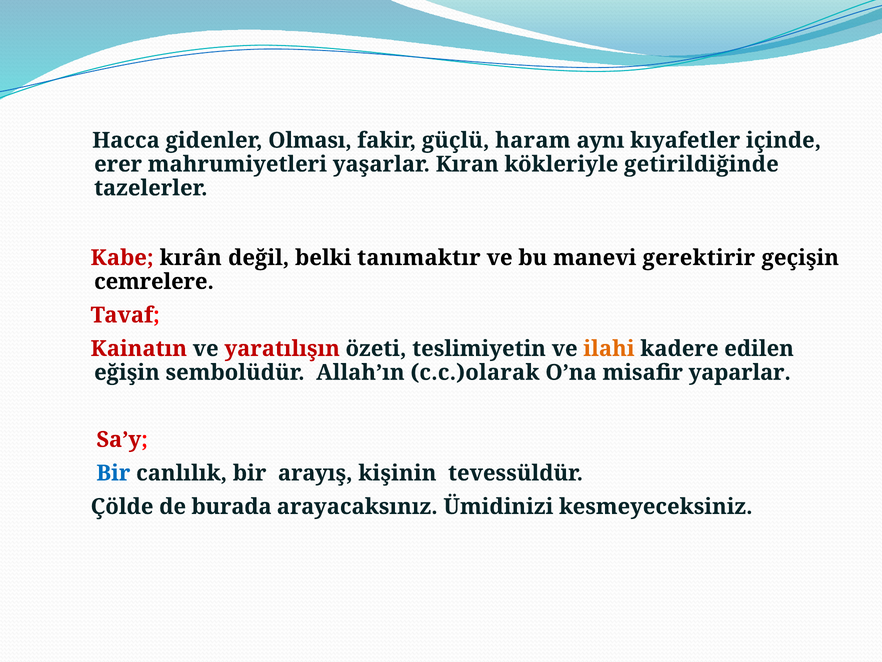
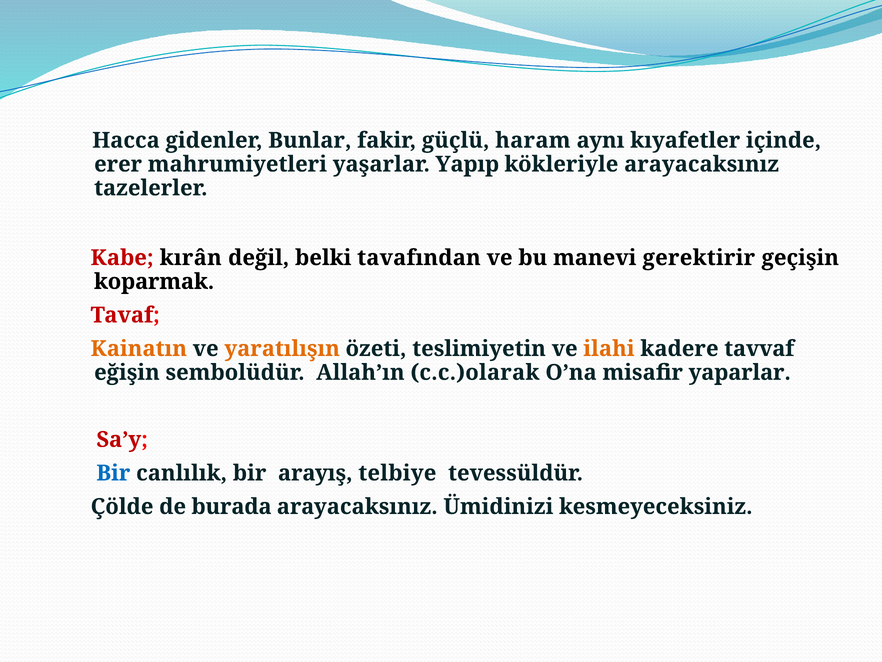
Olması: Olması -> Bunlar (310, 140)
Kıran: Kıran -> Yapıp (467, 164)
kökleriyle getirildiğinde: getirildiğinde -> arayacaksınız (702, 164)
tanımaktır: tanımaktır -> tavafından (419, 258)
cemrelere: cemrelere -> koparmak (154, 281)
Kainatın colour: red -> orange (139, 348)
yaratılışın colour: red -> orange (282, 348)
edilen: edilen -> tavvaf (759, 348)
kişinin: kişinin -> telbiye (397, 473)
